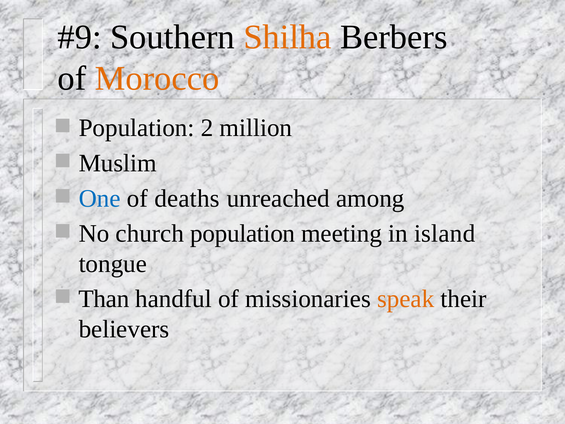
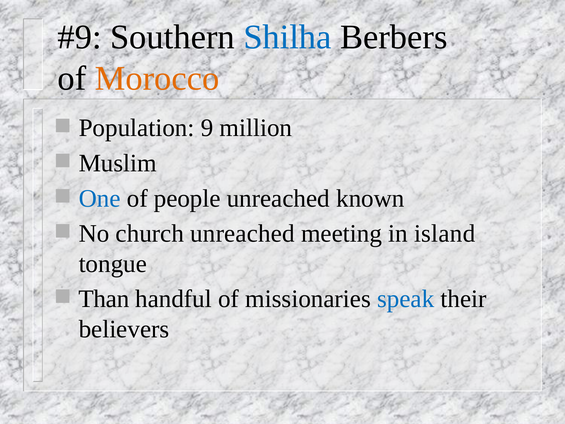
Shilha colour: orange -> blue (287, 37)
2: 2 -> 9 (207, 128)
deaths: deaths -> people (187, 198)
among: among -> known (370, 198)
church population: population -> unreached (242, 233)
speak colour: orange -> blue (406, 299)
